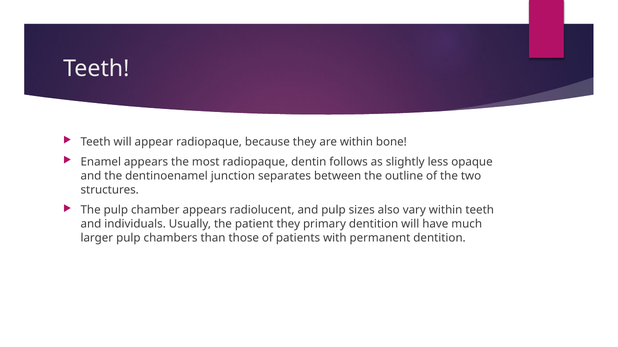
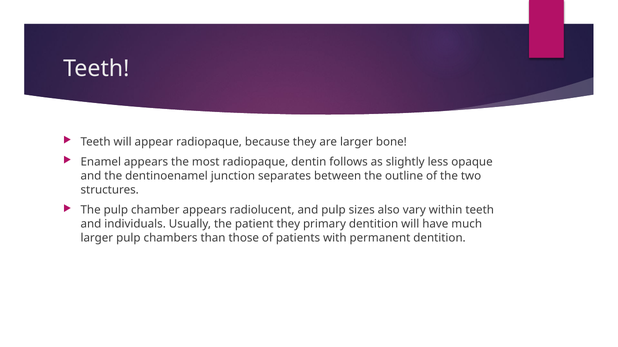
are within: within -> larger (356, 142)
